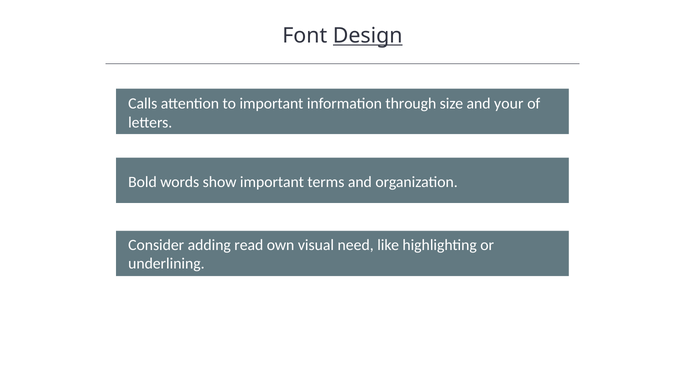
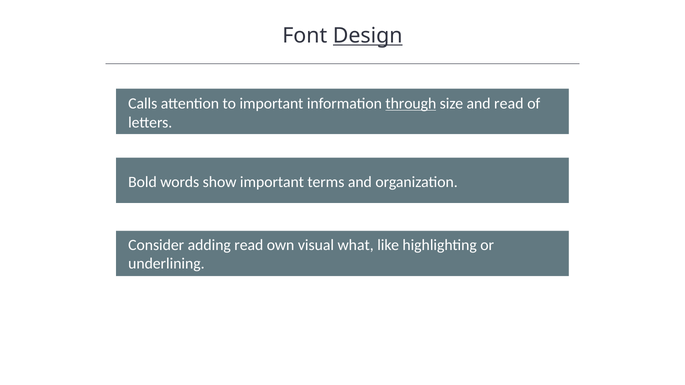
through underline: none -> present (411, 104)
and your: your -> read (509, 104)
need: need -> what (356, 245)
